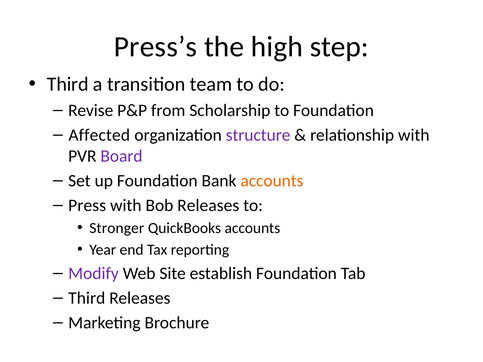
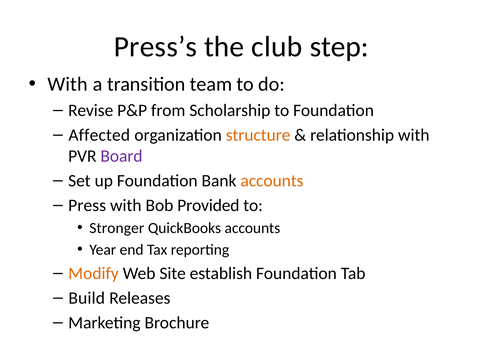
high: high -> club (277, 47)
Third: Third -> With (68, 84)
structure colour: purple -> orange (258, 135)
Bob Releases: Releases -> Provided (208, 205)
Modify colour: purple -> orange (94, 274)
Third: Third -> Build (87, 298)
